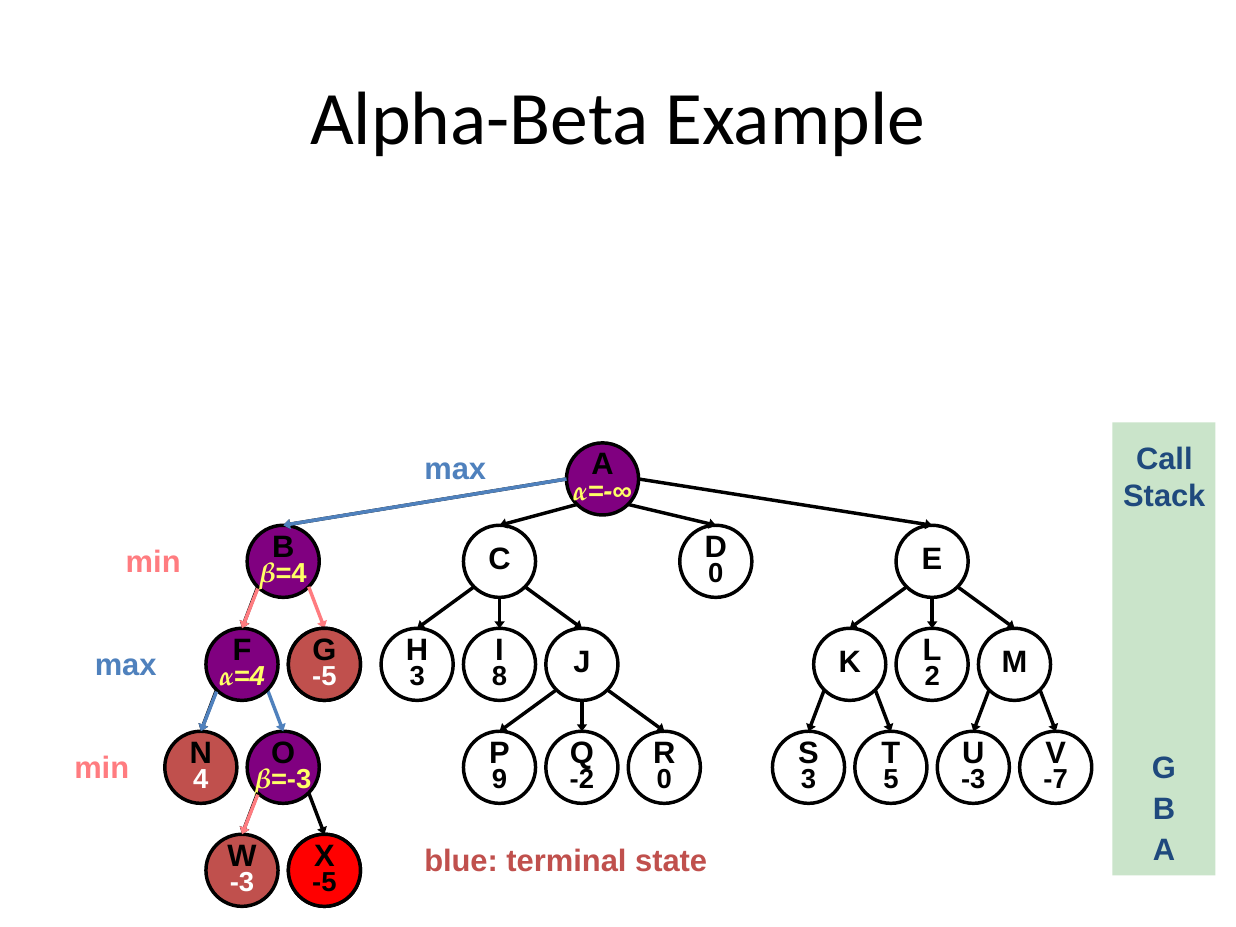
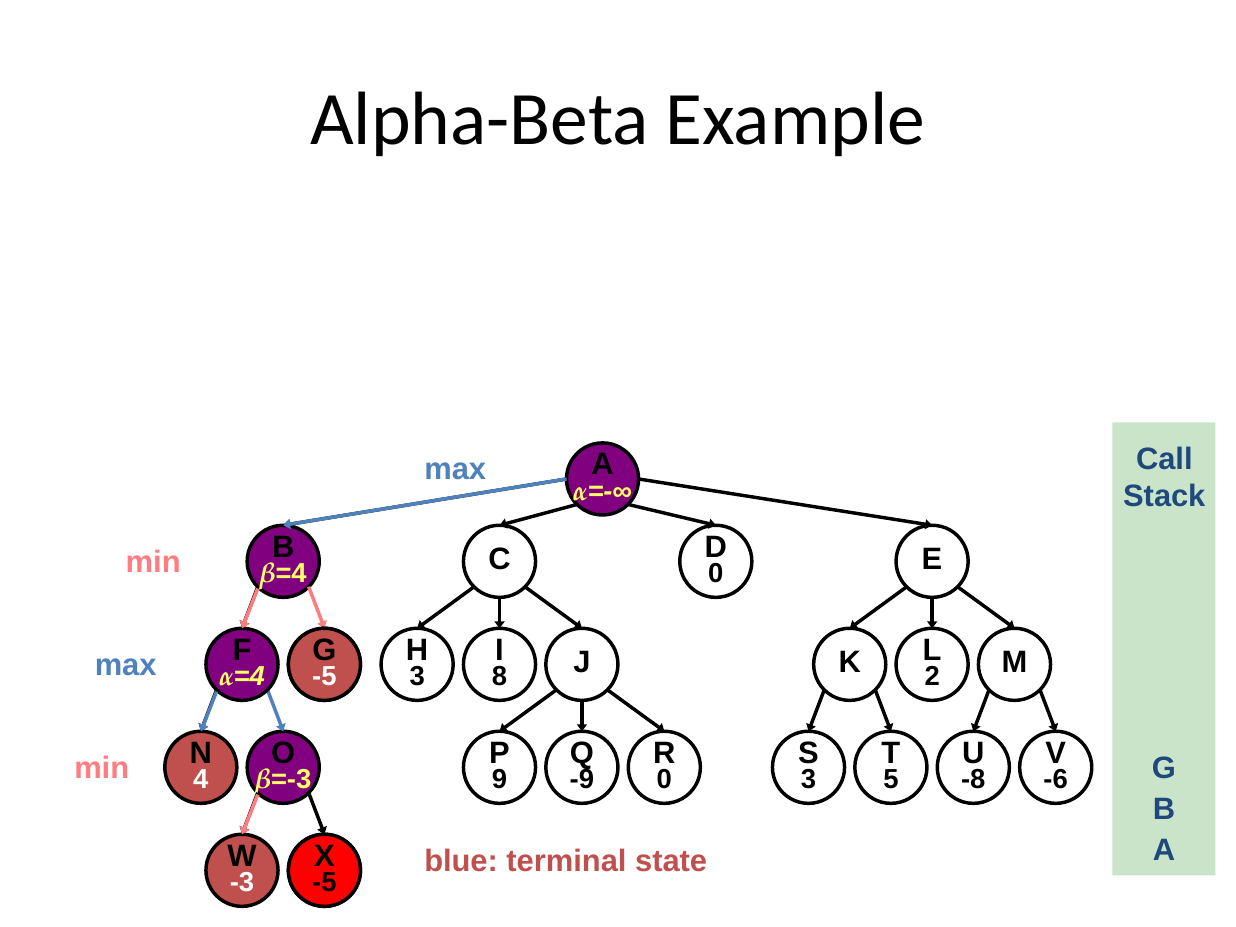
-2: -2 -> -9 (582, 780)
-3: -3 -> -8 (973, 780)
-7: -7 -> -6 (1056, 780)
